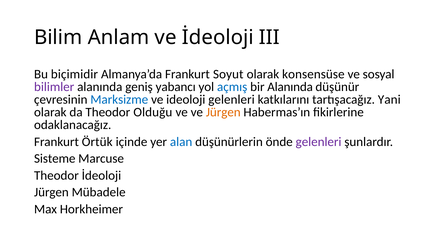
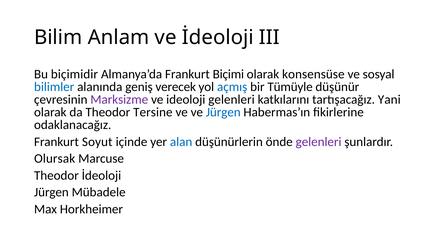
Soyut: Soyut -> Biçimi (228, 74)
bilimler colour: purple -> blue (54, 87)
yabancı: yabancı -> verecek (176, 87)
bir Alanında: Alanında -> Tümüyle (290, 87)
Marksizme colour: blue -> purple (119, 100)
Olduğu: Olduğu -> Tersine (153, 113)
Jürgen colour: orange -> blue (223, 113)
Örtük: Örtük -> Soyut (97, 142)
Sisteme: Sisteme -> Olursak (55, 159)
